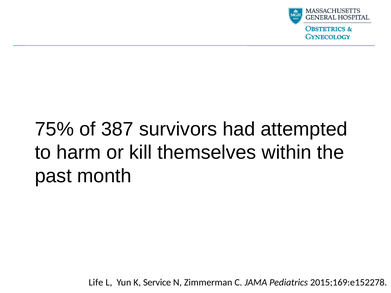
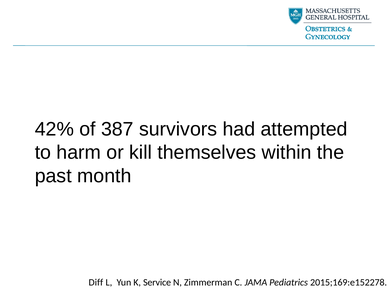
75%: 75% -> 42% (54, 129)
Life: Life -> Diff (96, 283)
